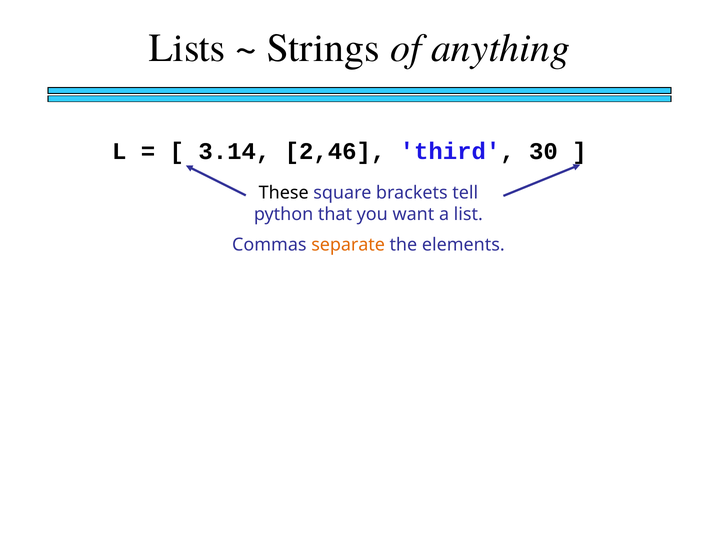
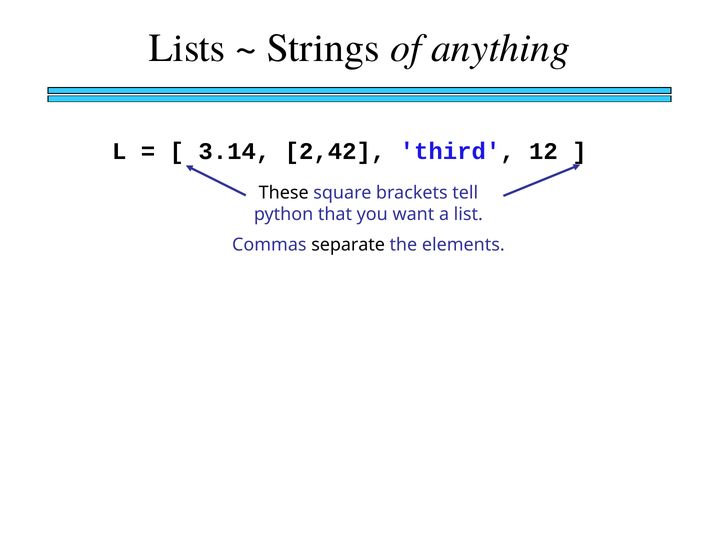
2,46: 2,46 -> 2,42 (335, 151)
30: 30 -> 12 (543, 151)
separate colour: orange -> black (348, 245)
